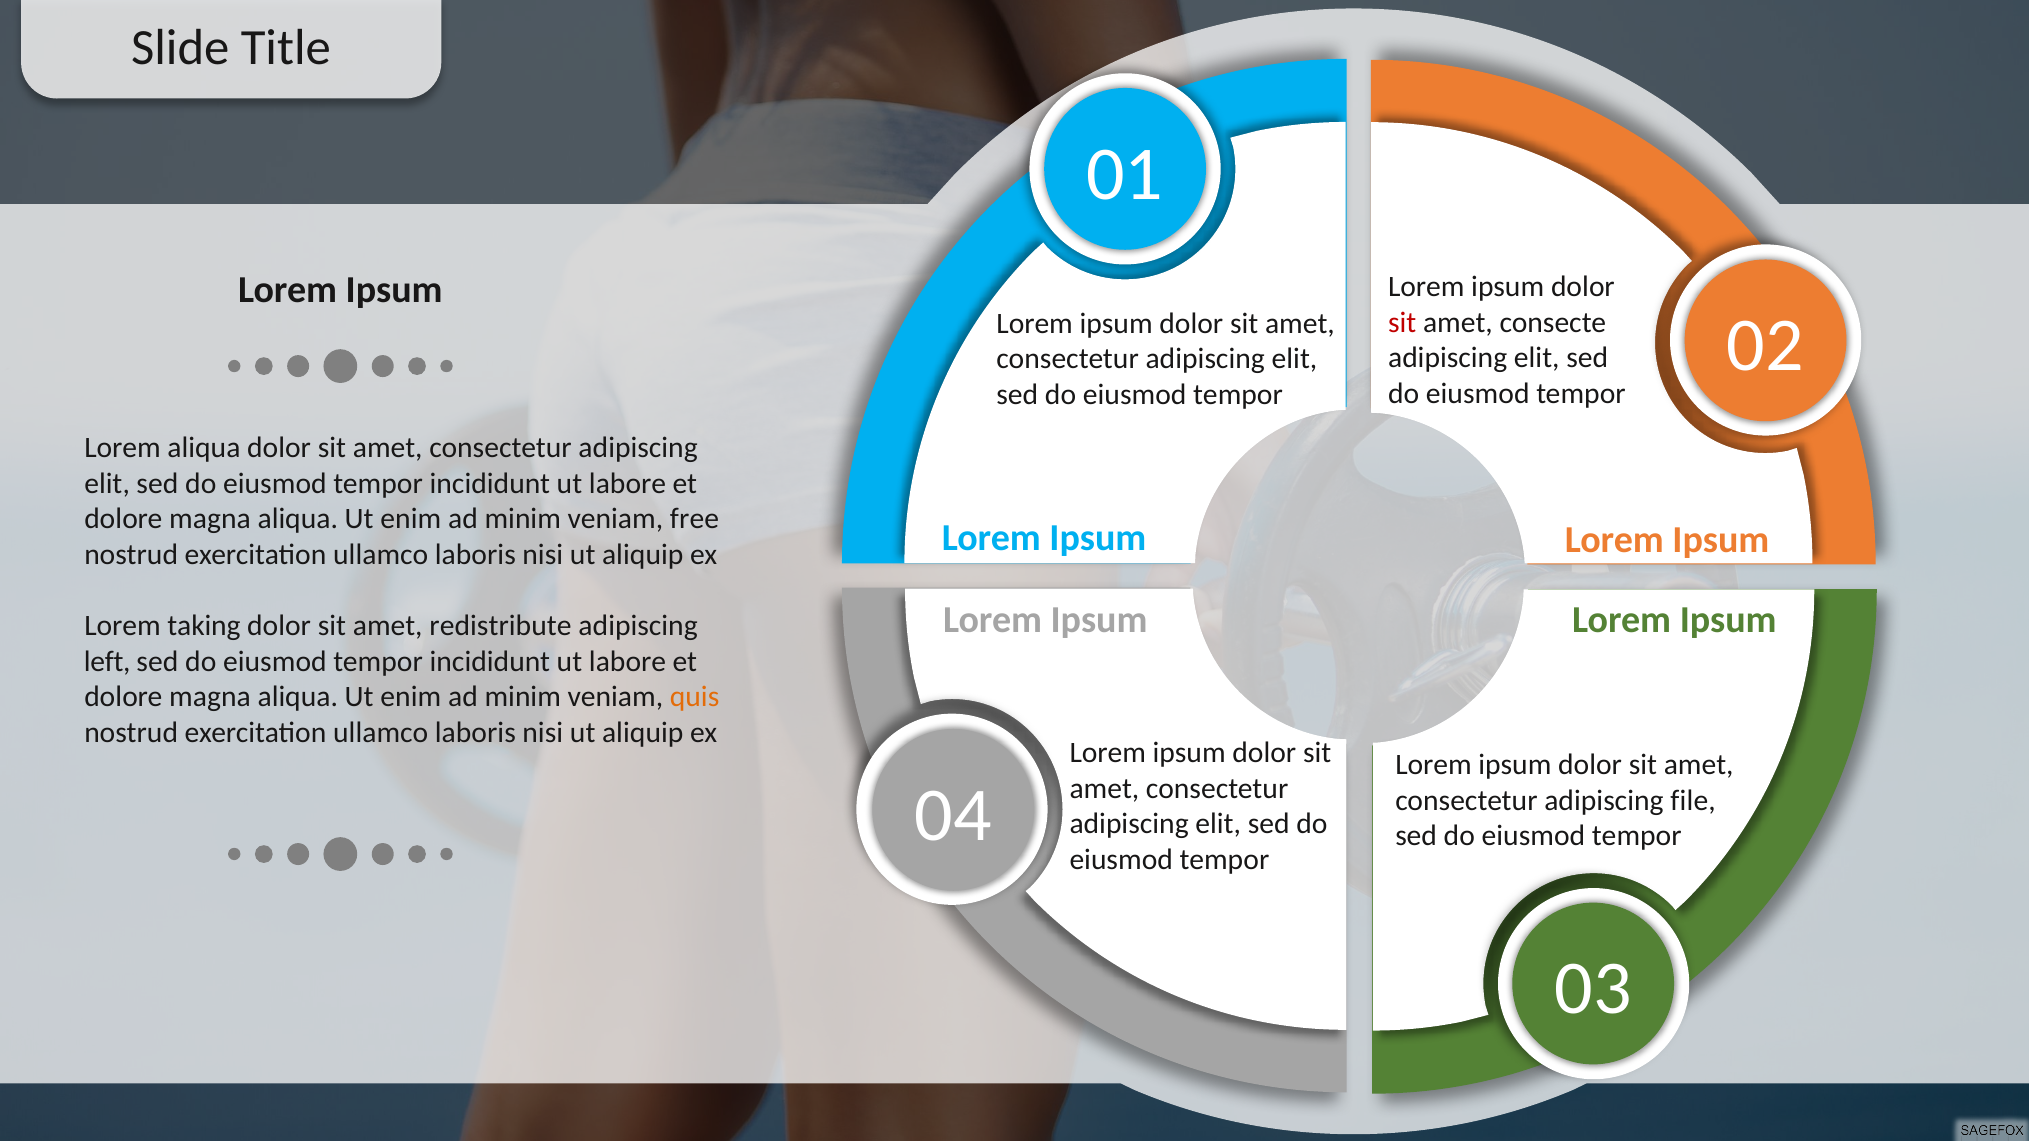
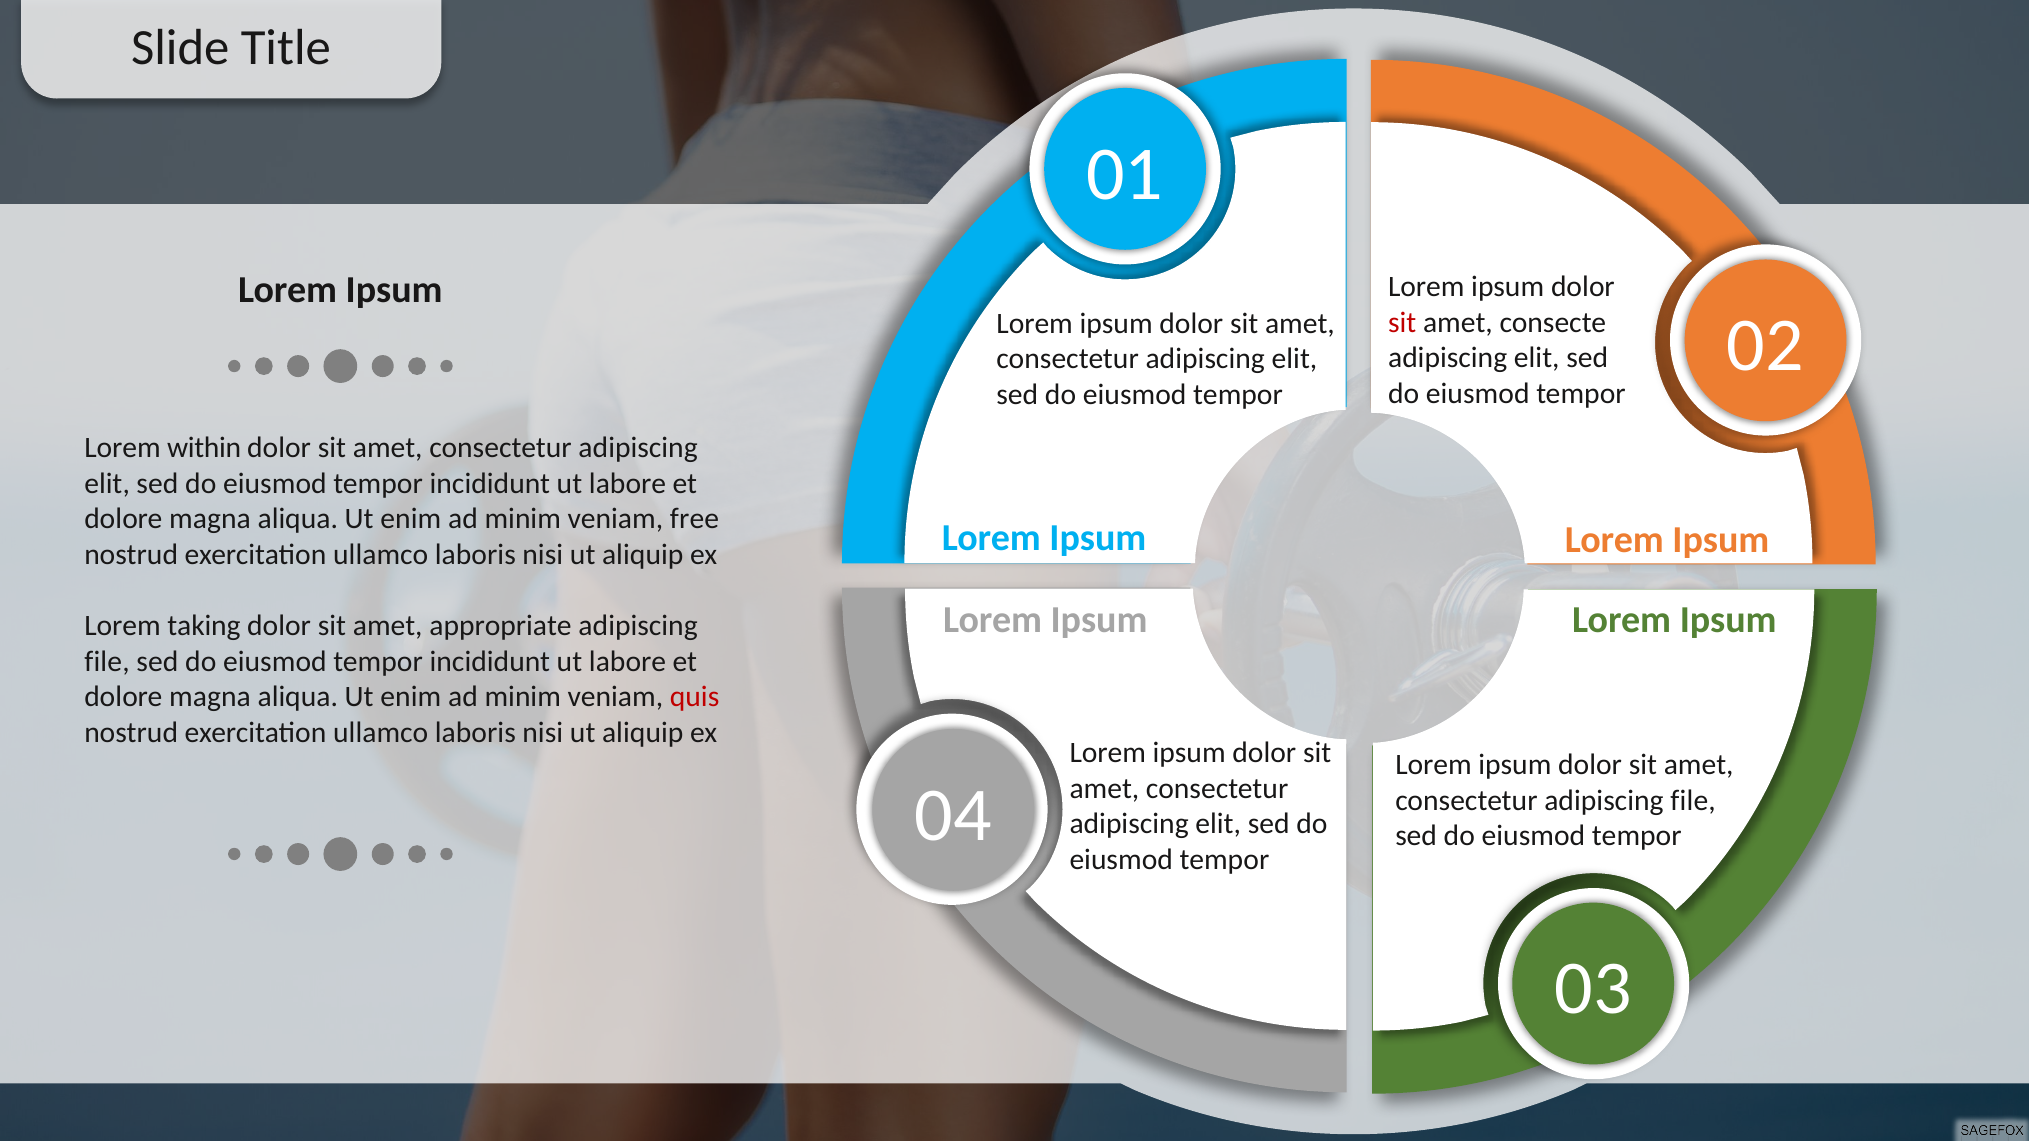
Lorem aliqua: aliqua -> within (204, 448)
redistribute: redistribute -> appropriate (501, 626)
left: left -> file (107, 661)
quis colour: orange -> red (695, 697)
